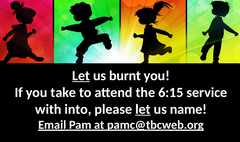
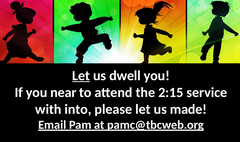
burnt: burnt -> dwell (125, 76)
take: take -> near (63, 93)
6:15: 6:15 -> 2:15 (171, 93)
let underline: present -> none (143, 109)
name: name -> made (188, 109)
